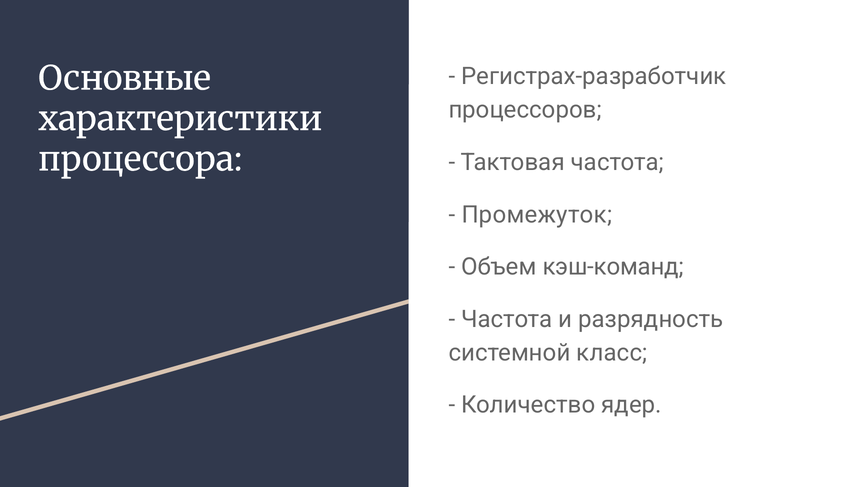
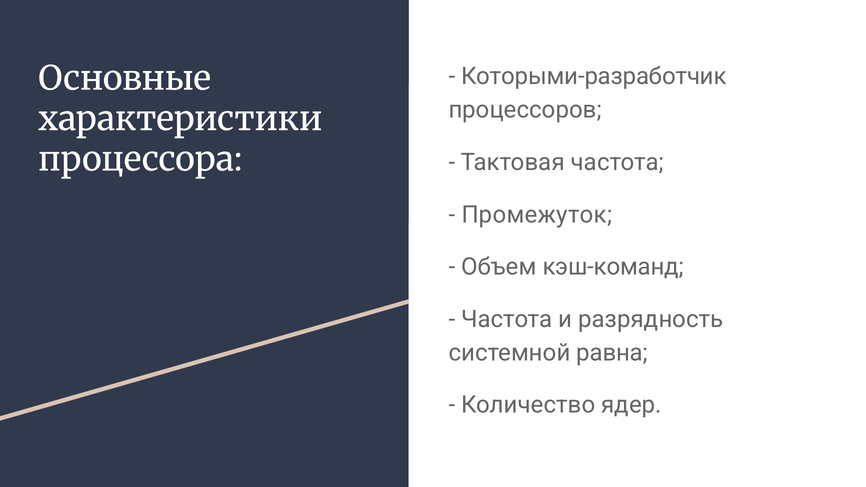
Регистрах-разработчик: Регистрах-разработчик -> Которыми-разработчик (594, 77)
класс: класс -> равна (612, 353)
